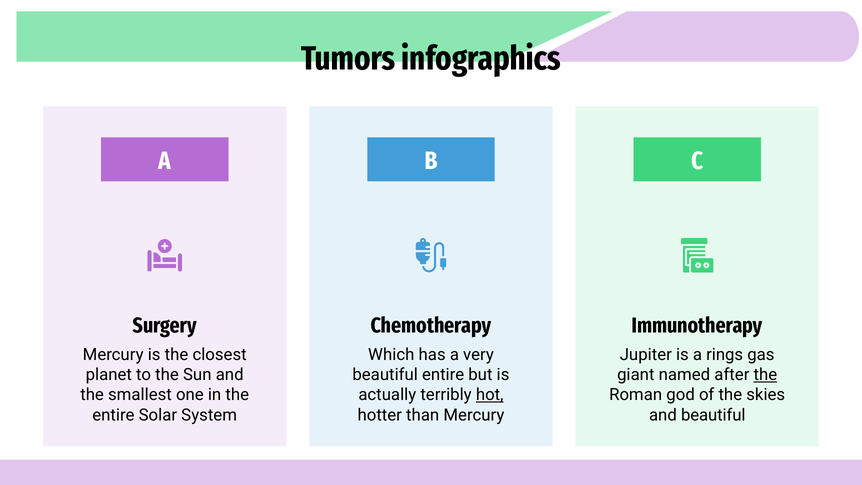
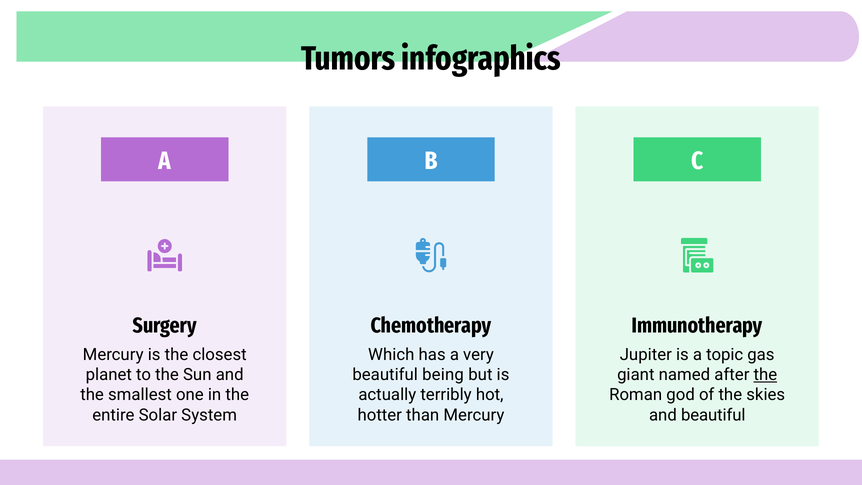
rings: rings -> topic (725, 355)
beautiful entire: entire -> being (443, 375)
hot underline: present -> none (490, 395)
